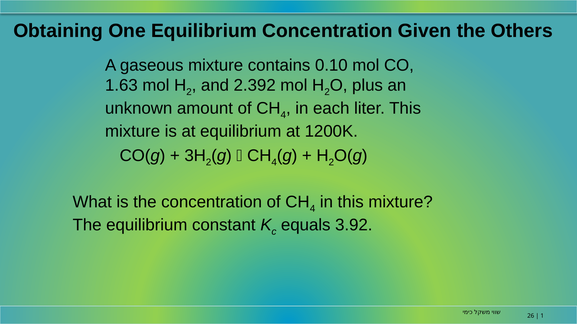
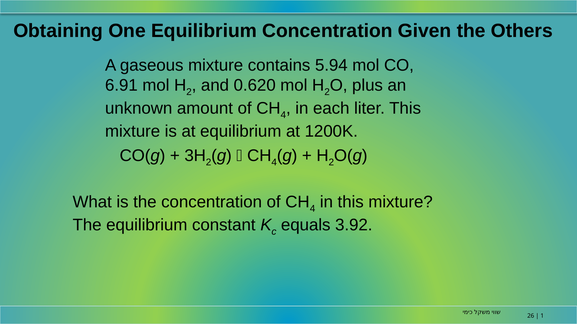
0.10: 0.10 -> 5.94 (331, 65)
1.63: 1.63 -> 6.91 (121, 86)
2.392: 2.392 -> 0.620 (255, 86)
